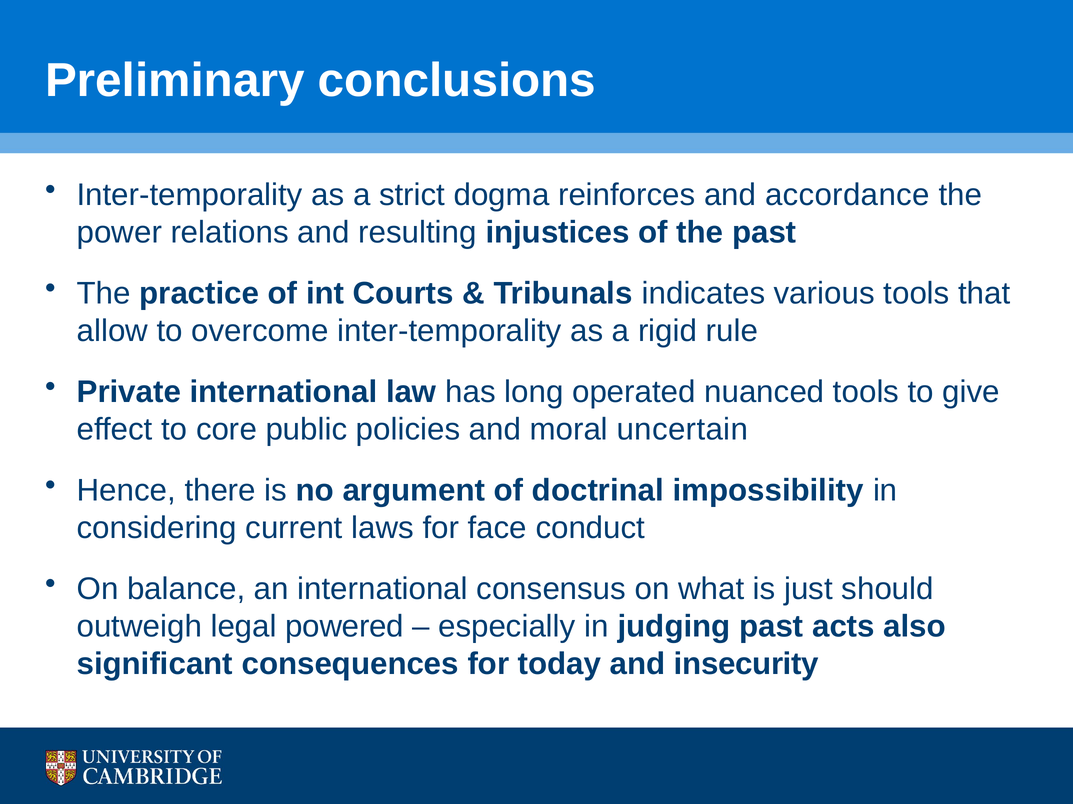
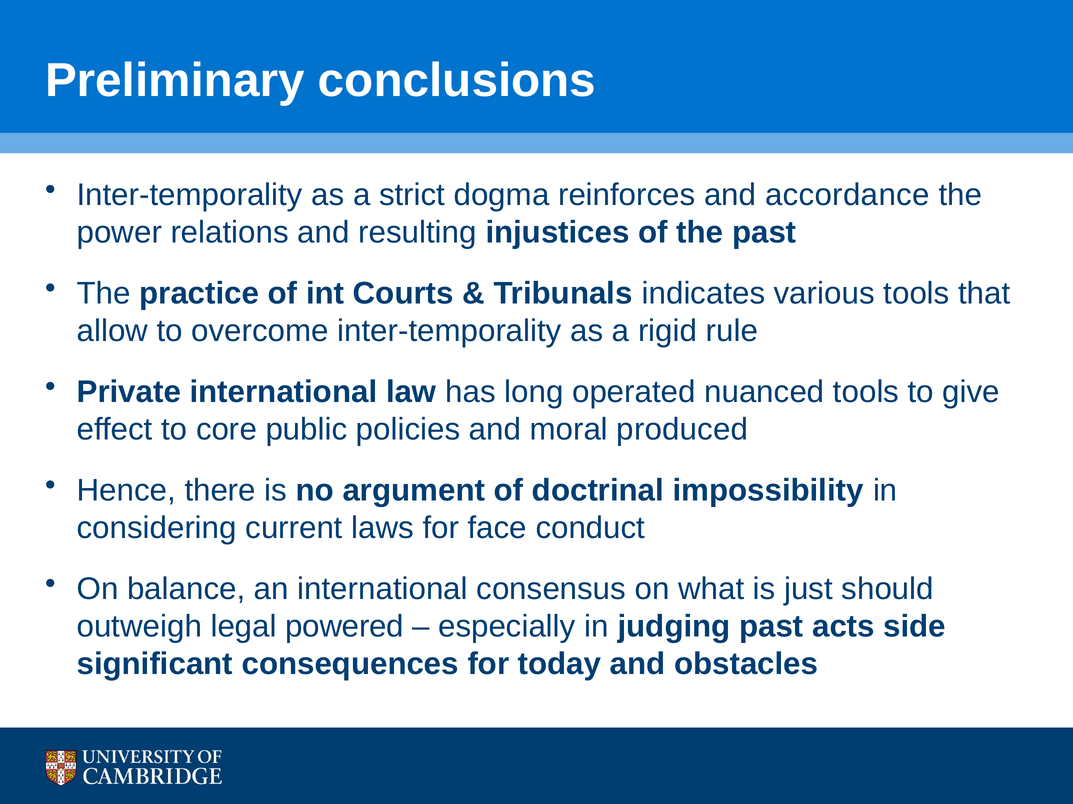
uncertain: uncertain -> produced (682, 430)
also: also -> side (915, 627)
insecurity: insecurity -> obstacles (746, 665)
